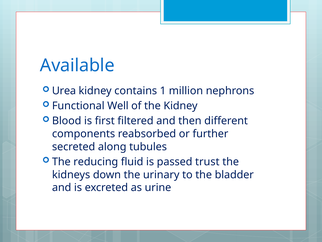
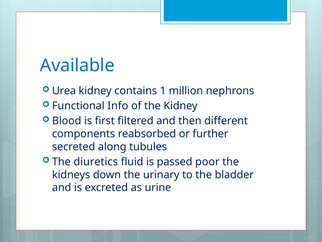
Well: Well -> Info (118, 106)
reducing: reducing -> diuretics (96, 161)
trust: trust -> poor (207, 161)
